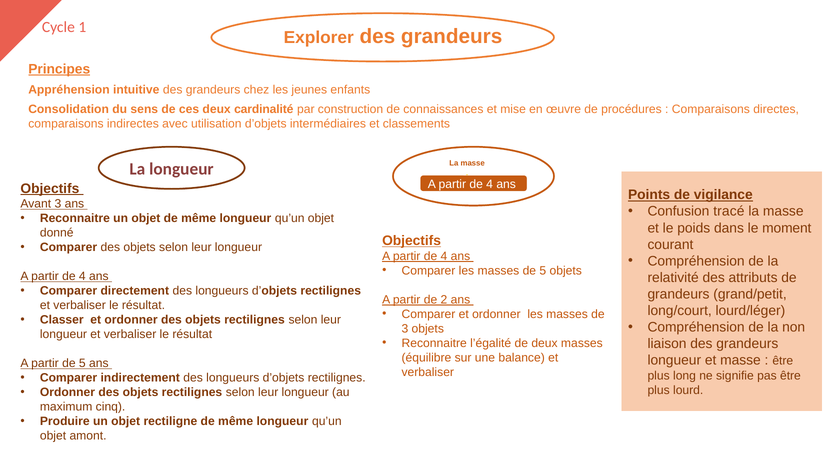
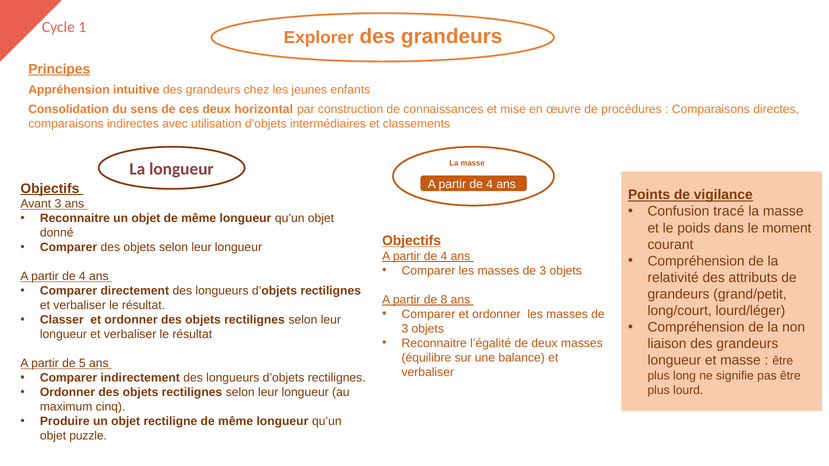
cardinalité: cardinalité -> horizontal (264, 109)
5: 5 -> 3 (543, 271)
2: 2 -> 8 (444, 300)
amont: amont -> puzzle (88, 436)
